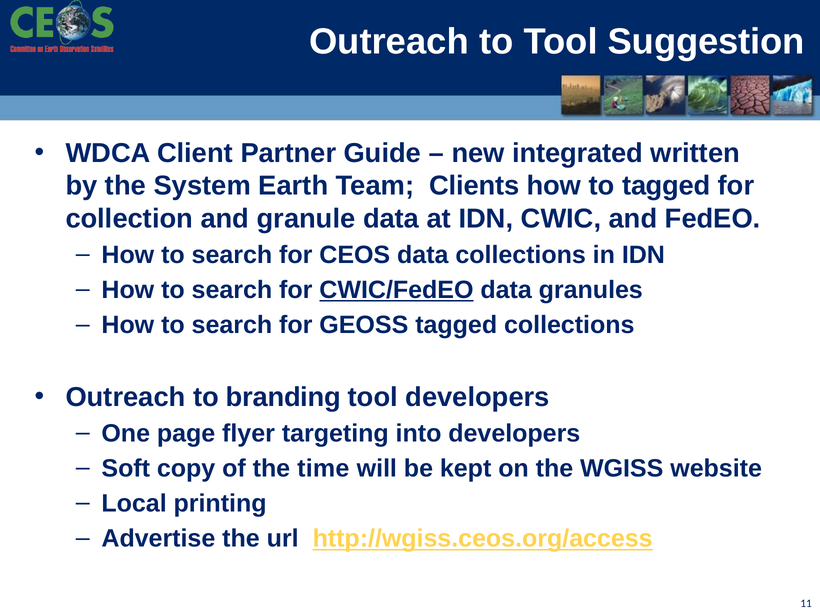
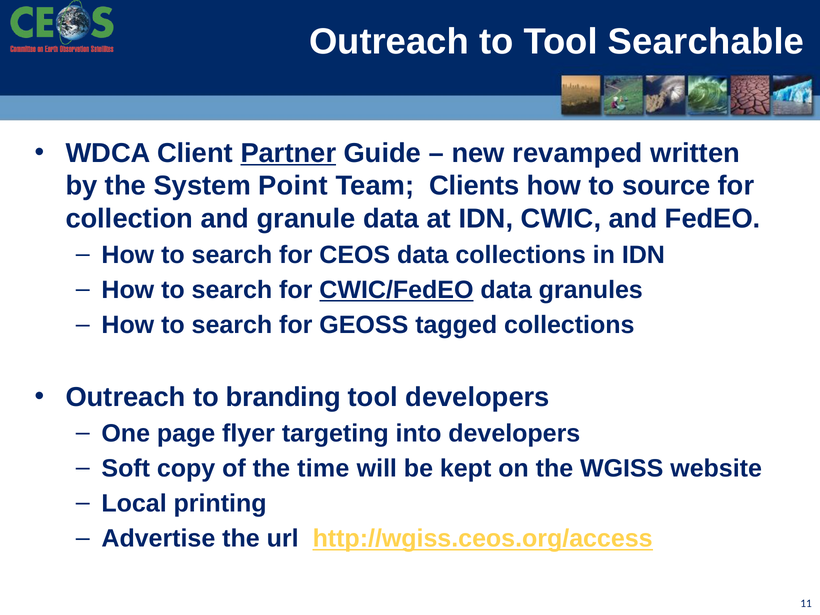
Suggestion: Suggestion -> Searchable (706, 42)
Partner underline: none -> present (288, 153)
integrated: integrated -> revamped (577, 153)
Earth: Earth -> Point (293, 186)
to tagged: tagged -> source (666, 186)
